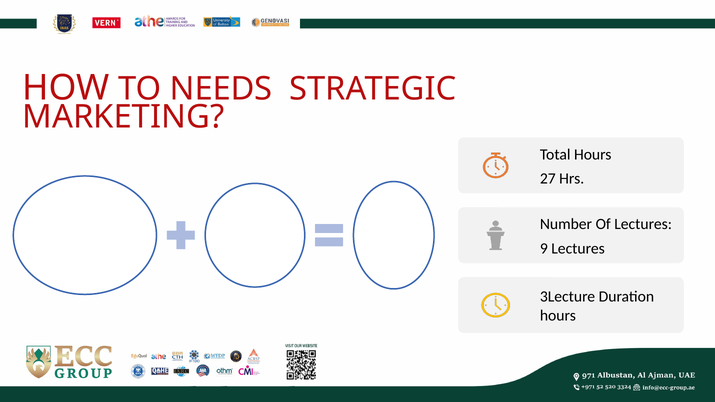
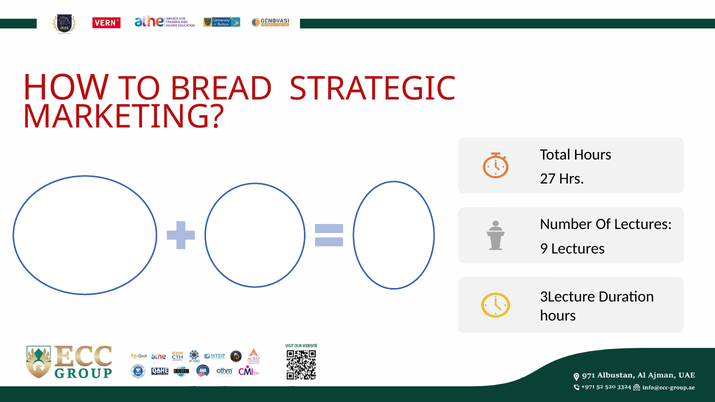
NEEDS: NEEDS -> BREAD (221, 89)
